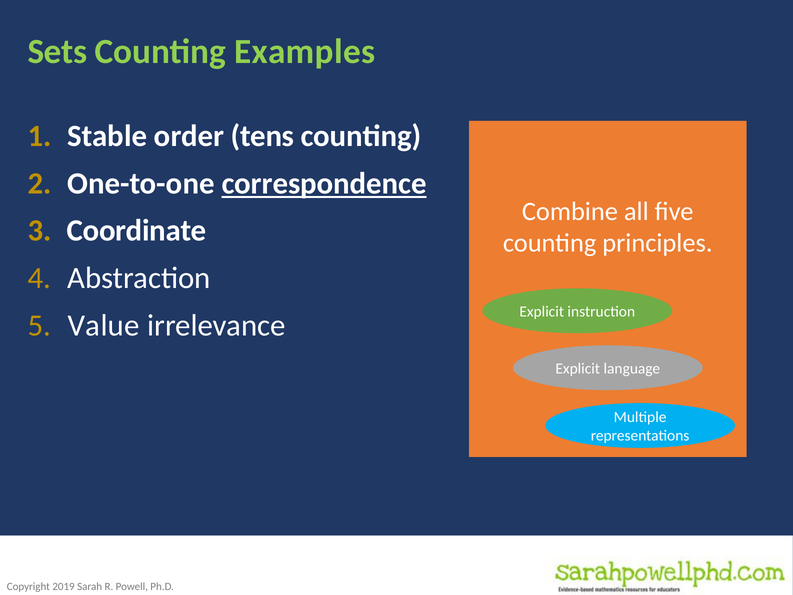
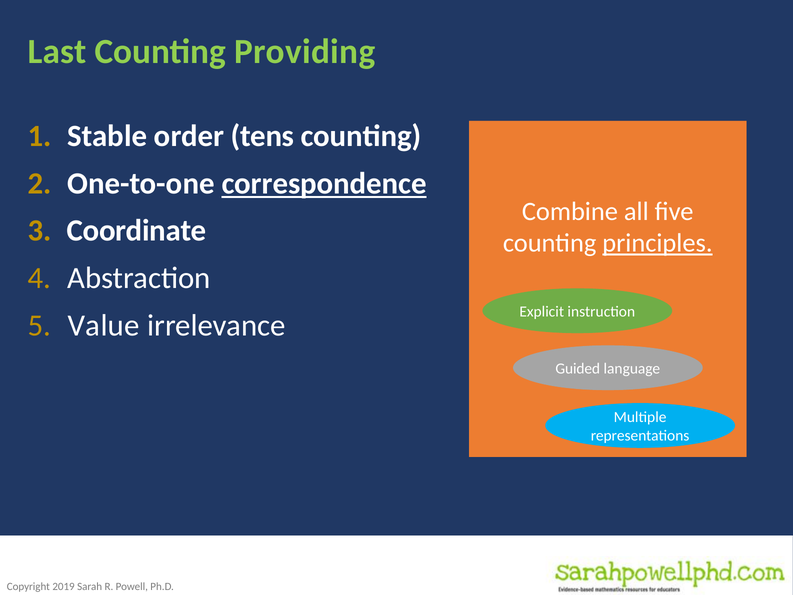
Sets: Sets -> Last (57, 52)
Examples: Examples -> Providing (305, 52)
principles underline: none -> present (657, 243)
Explicit: Explicit -> Guided (578, 369)
